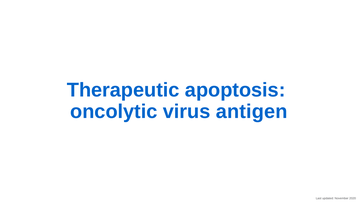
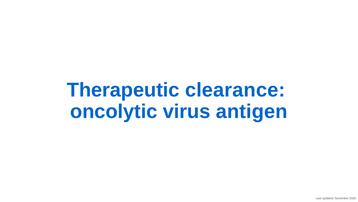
apoptosis: apoptosis -> clearance (235, 90)
